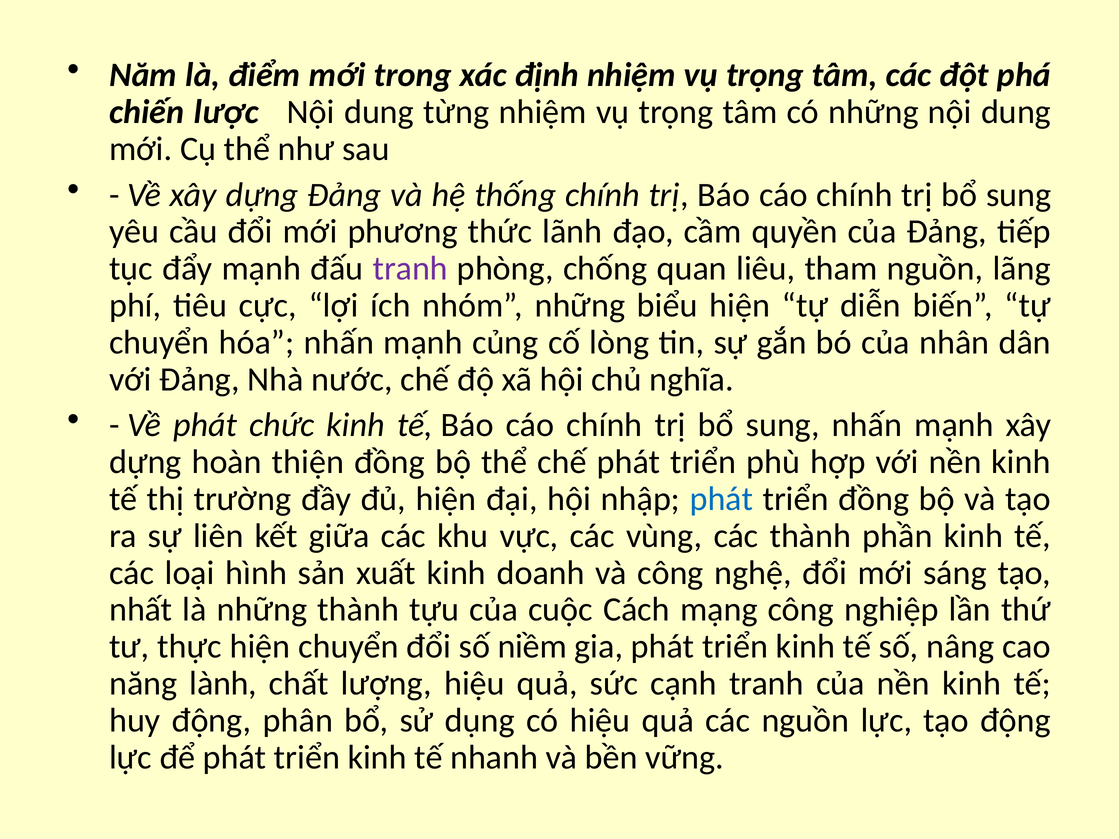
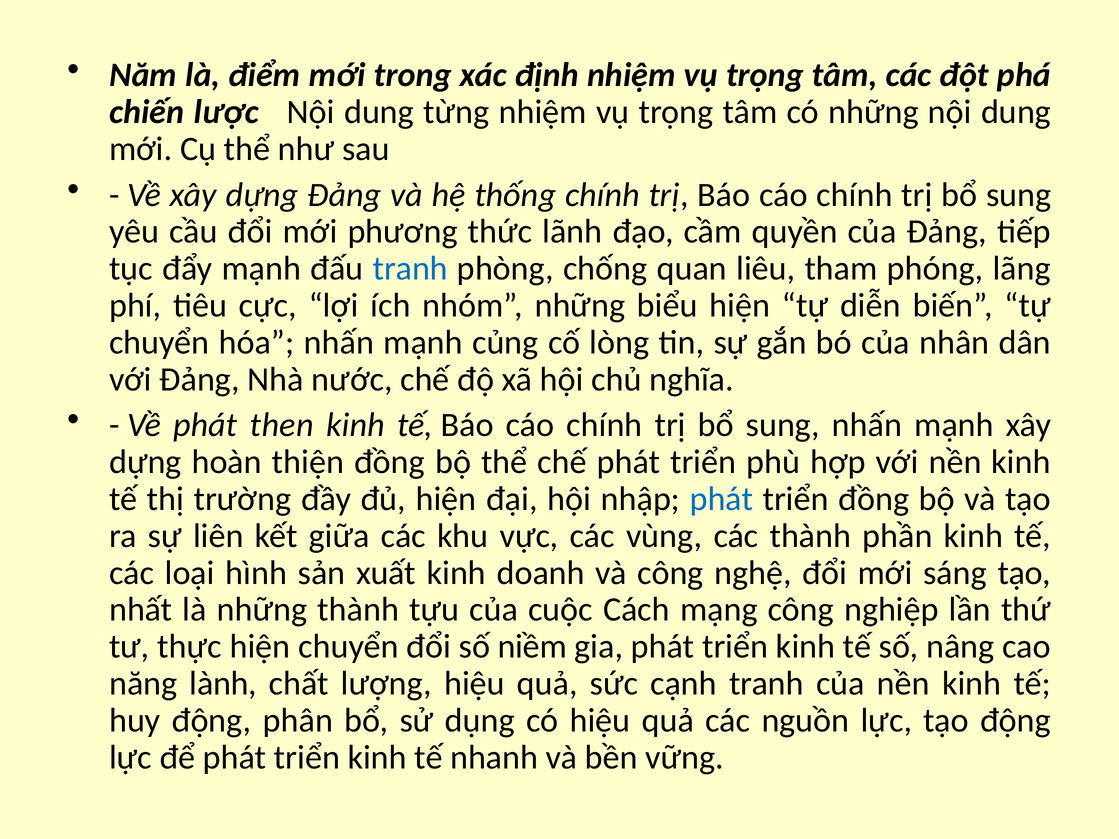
tranh colour: purple -> blue (410, 269)
tham nguồn: nguồn -> phóng (935, 269)
chức: chức -> then (282, 425)
